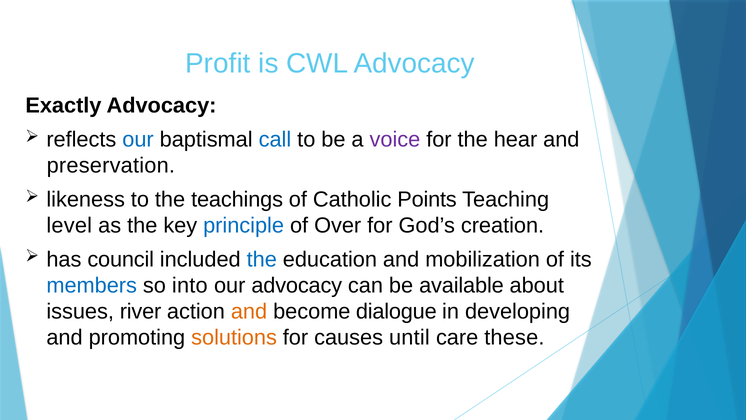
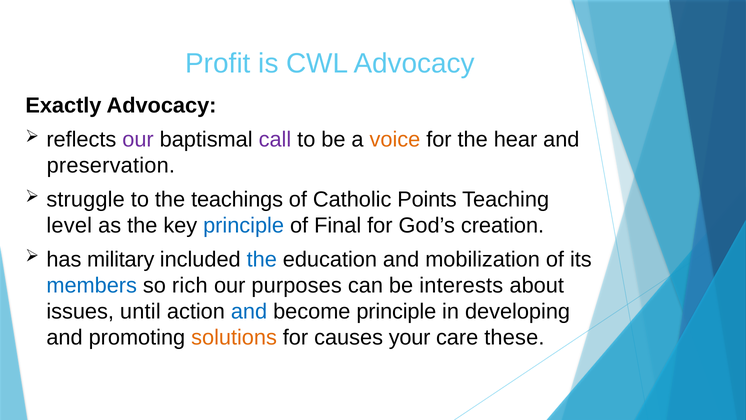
our colour: blue -> purple (138, 139)
call colour: blue -> purple (275, 139)
voice colour: purple -> orange (395, 139)
likeness: likeness -> struggle (86, 199)
Over: Over -> Final (338, 225)
council: council -> military (121, 259)
into: into -> rich (190, 285)
our advocacy: advocacy -> purposes (297, 285)
available: available -> interests (461, 285)
river: river -> until (140, 311)
and colour: orange -> blue (249, 311)
become dialogue: dialogue -> principle (396, 311)
until: until -> your (410, 337)
